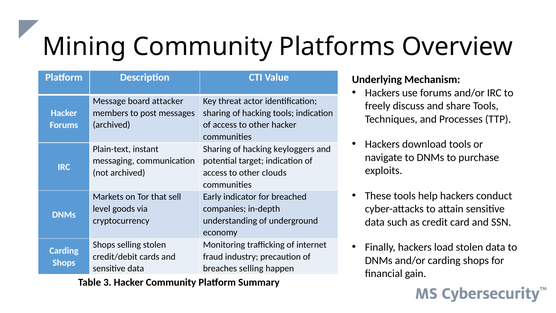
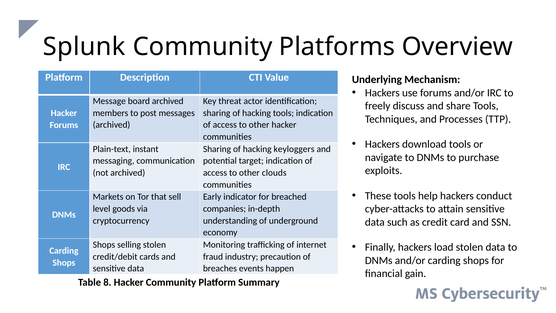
Mining: Mining -> Splunk (84, 47)
board attacker: attacker -> archived (168, 101)
breaches selling: selling -> events (251, 268)
3: 3 -> 8 (107, 282)
